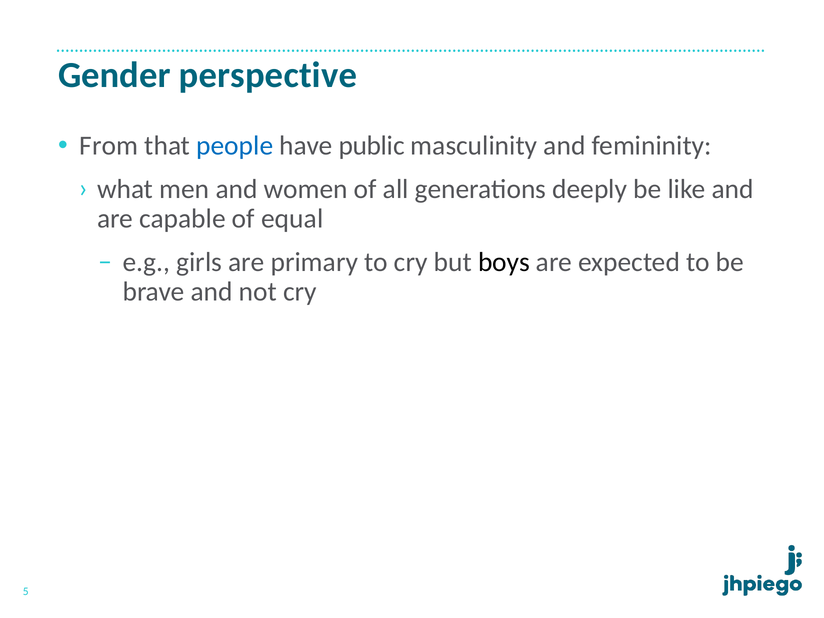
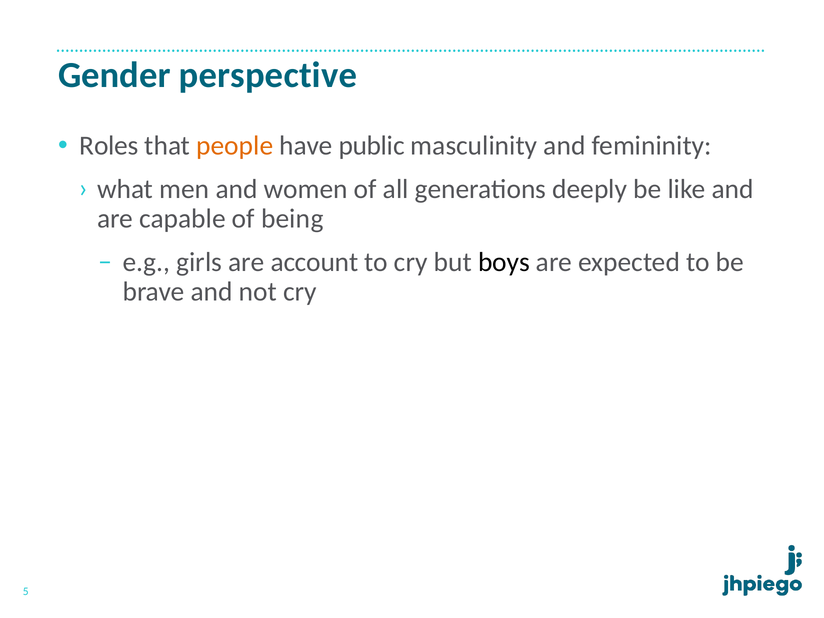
From: From -> Roles (109, 146)
people colour: blue -> orange (235, 146)
equal: equal -> being (292, 219)
primary: primary -> account (314, 262)
